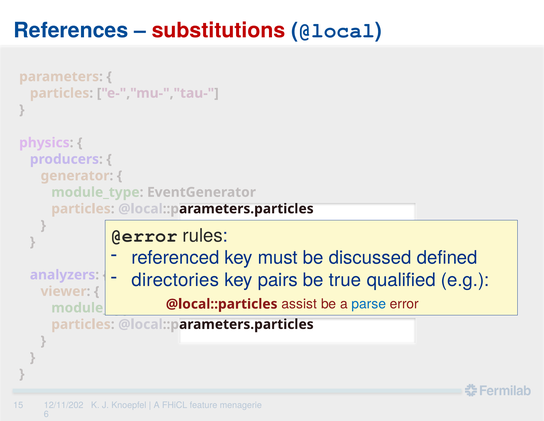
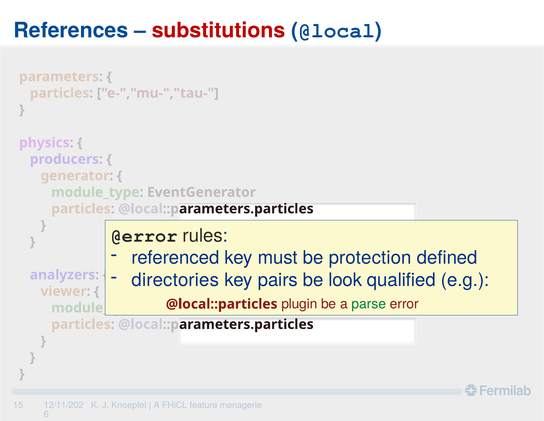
discussed: discussed -> protection (370, 257)
true: true -> look (345, 280)
assist: assist -> plugin (299, 304)
parse colour: blue -> green (369, 304)
